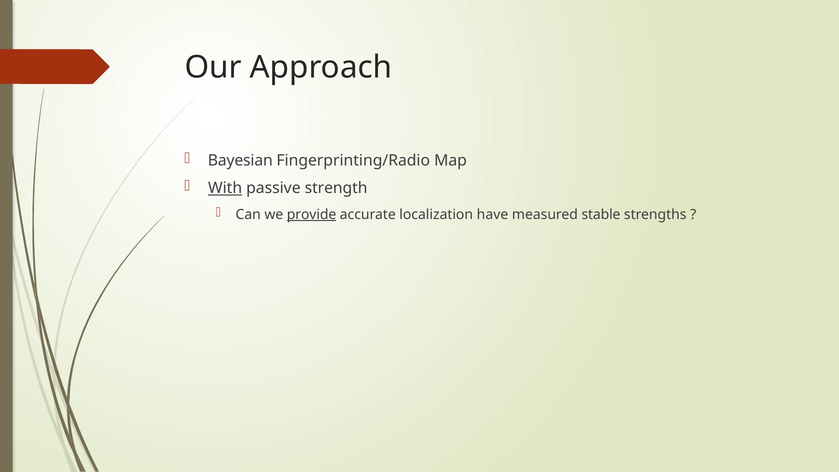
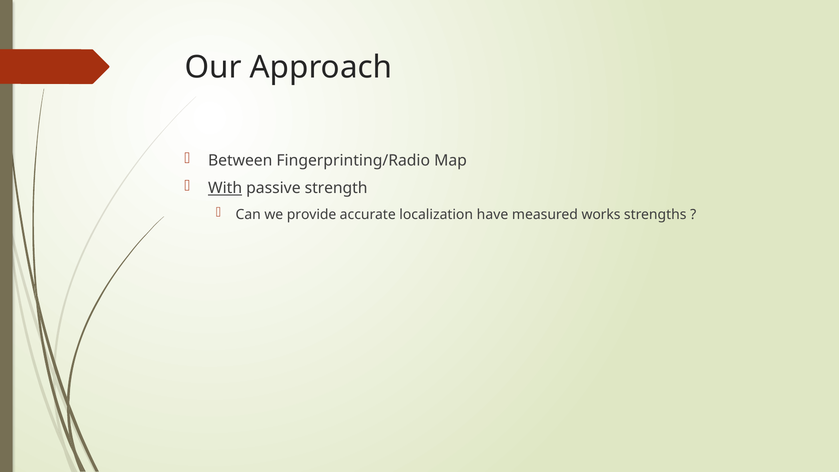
Bayesian: Bayesian -> Between (240, 161)
provide underline: present -> none (312, 215)
stable: stable -> works (601, 215)
